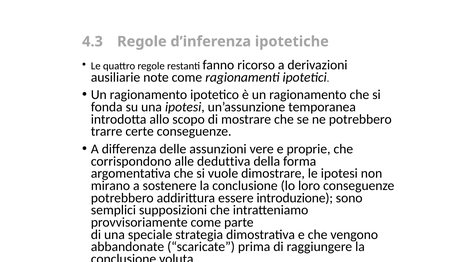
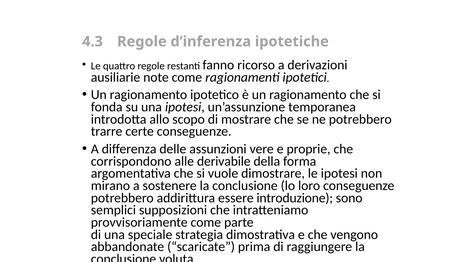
deduttiva: deduttiva -> derivabile (224, 161)
